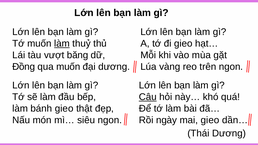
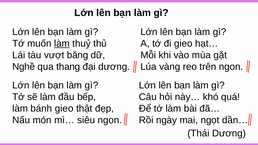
Đồng: Đồng -> Nghề (24, 67)
qua muốn: muốn -> thang (68, 67)
Câu underline: present -> none (148, 97)
mai gieo: gieo -> ngọt (210, 120)
